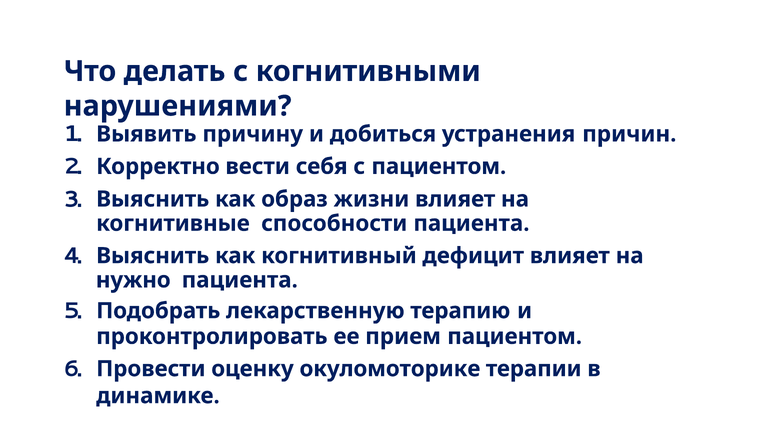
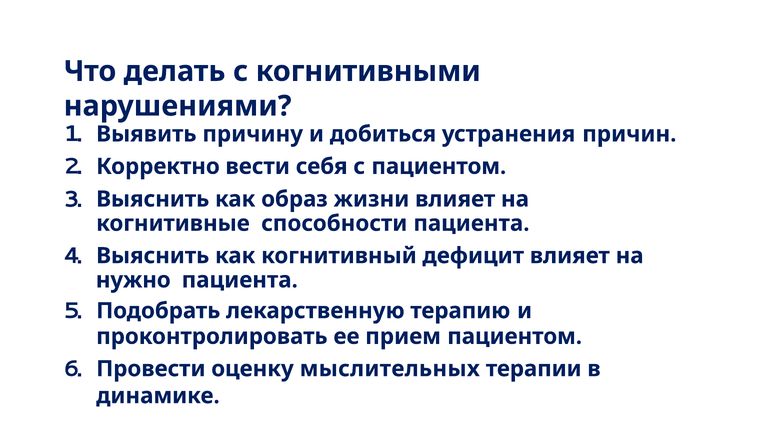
окуломоторике: окуломоторике -> мыслительных (390, 369)
